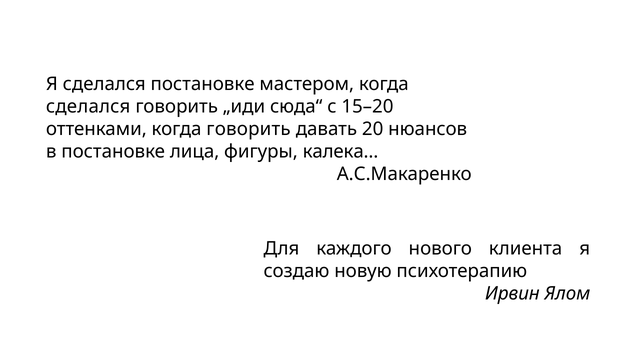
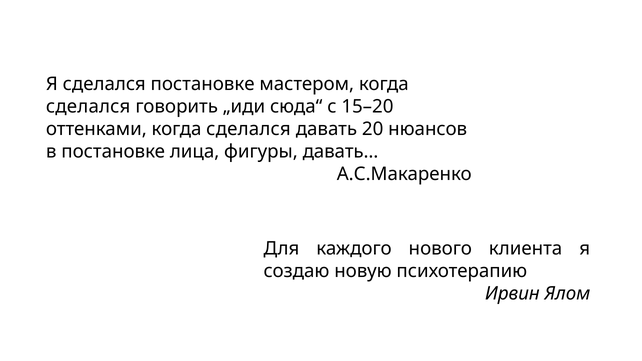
оттенками когда говорить: говорить -> сделался (249, 129)
калека…: калека… -> давать… (341, 152)
